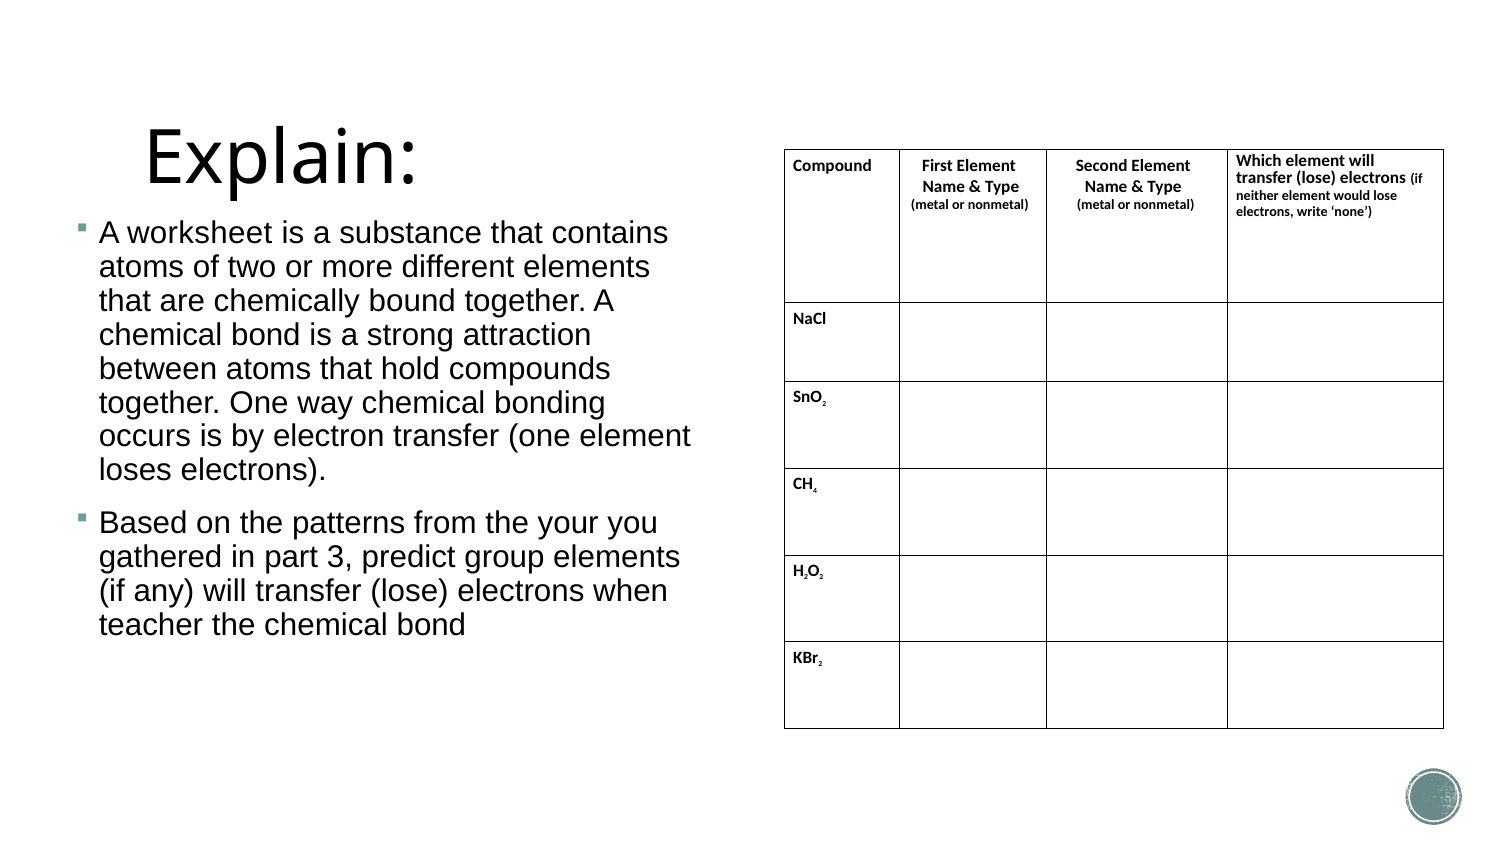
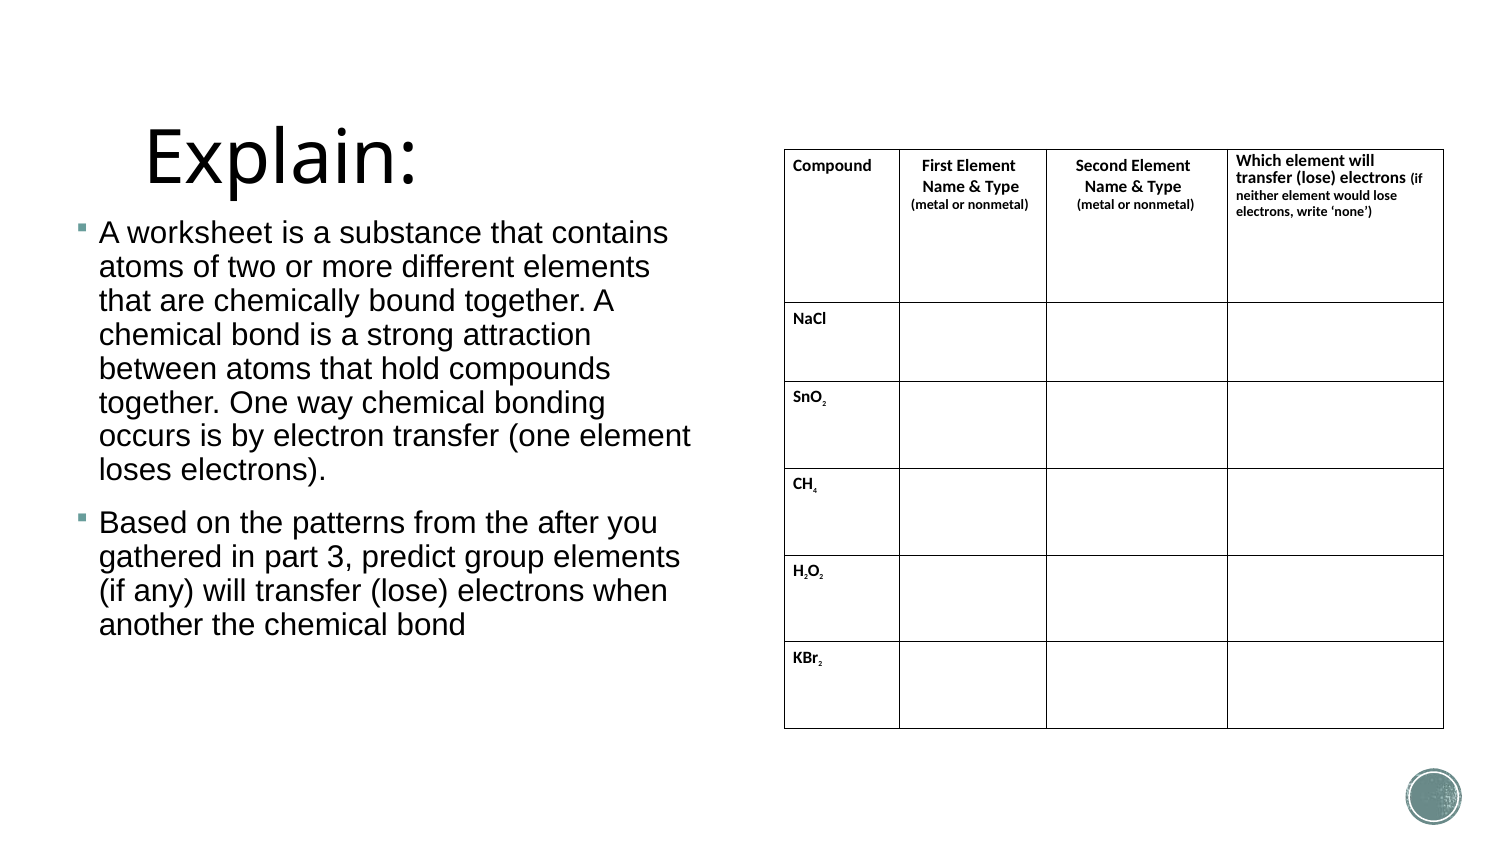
your: your -> after (568, 523)
teacher: teacher -> another (151, 624)
